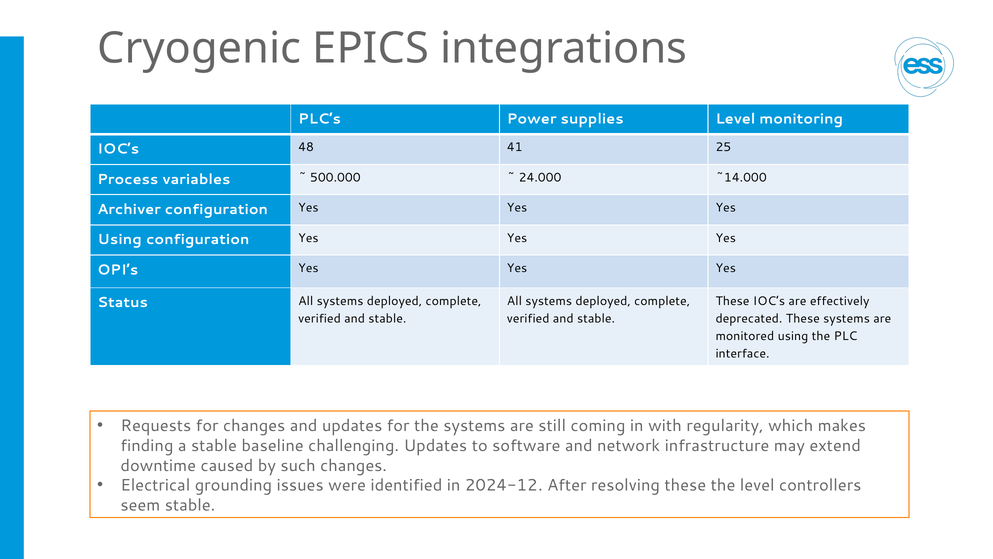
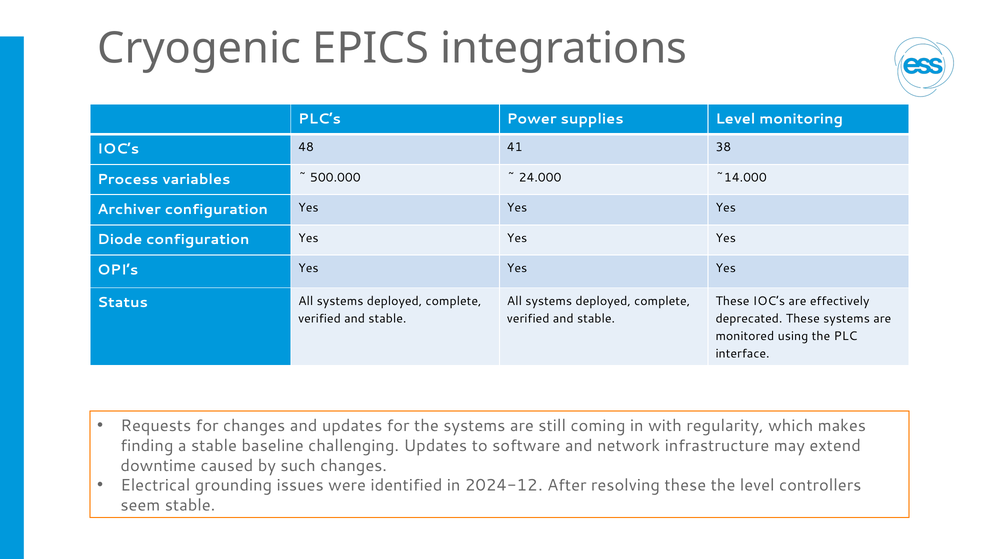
25: 25 -> 38 (723, 147)
Using: Using -> Diode (120, 239)
